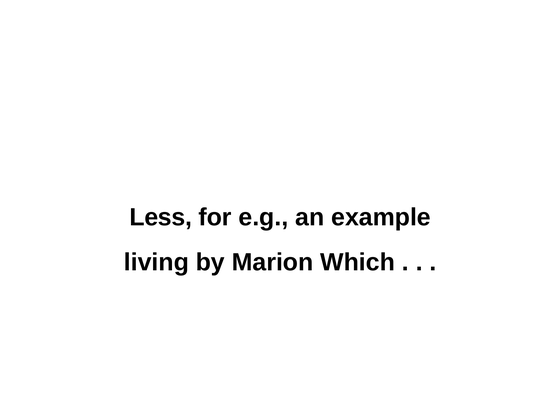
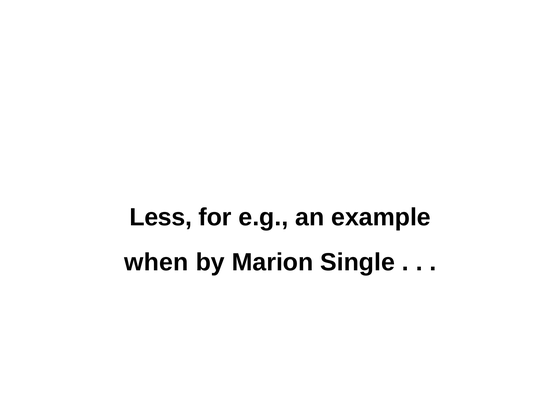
living: living -> when (156, 262)
Which: Which -> Single (358, 262)
